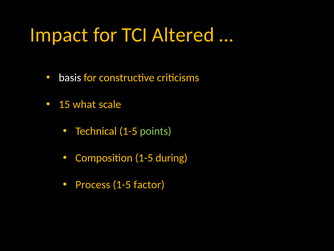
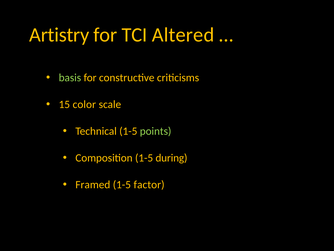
Impact: Impact -> Artistry (59, 35)
basis colour: white -> light green (70, 78)
what: what -> color (84, 104)
Process: Process -> Framed (93, 184)
